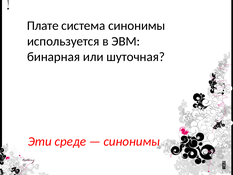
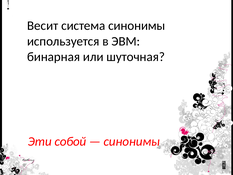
Плате: Плате -> Весит (43, 26)
среде: среде -> собой (70, 141)
